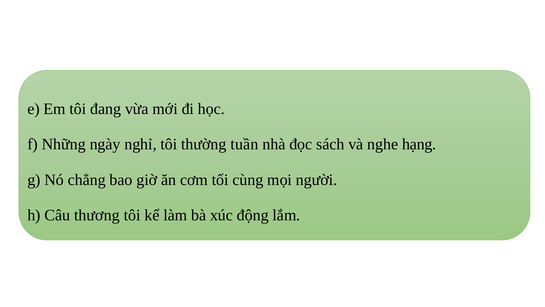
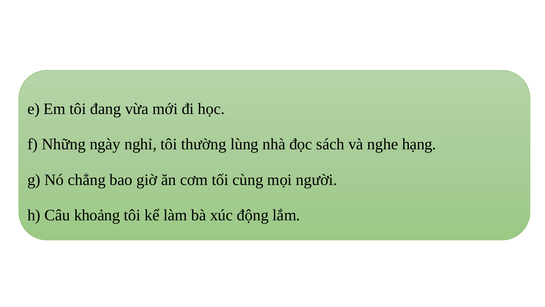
tuần: tuần -> lùng (244, 144)
thương: thương -> khoảng (97, 215)
